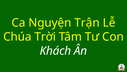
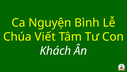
Trận: Trận -> Bình (87, 23)
Trời: Trời -> Viết (45, 37)
